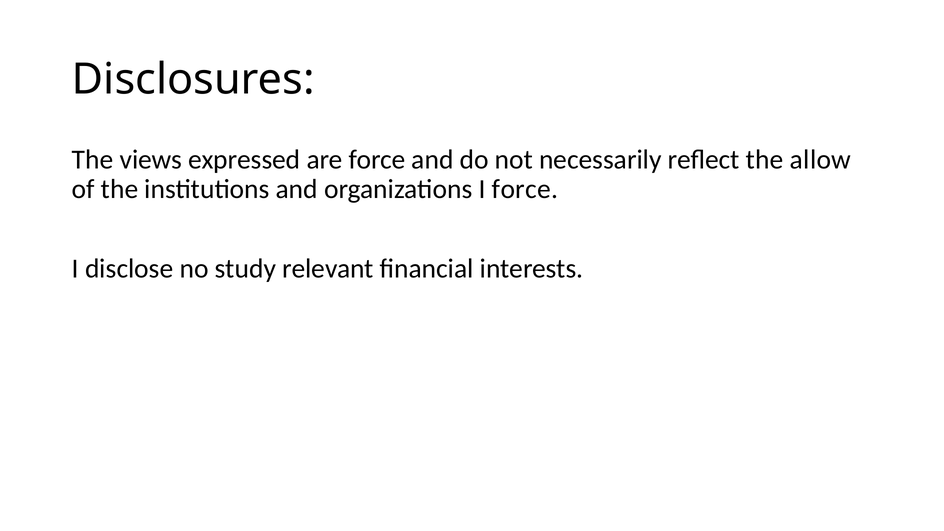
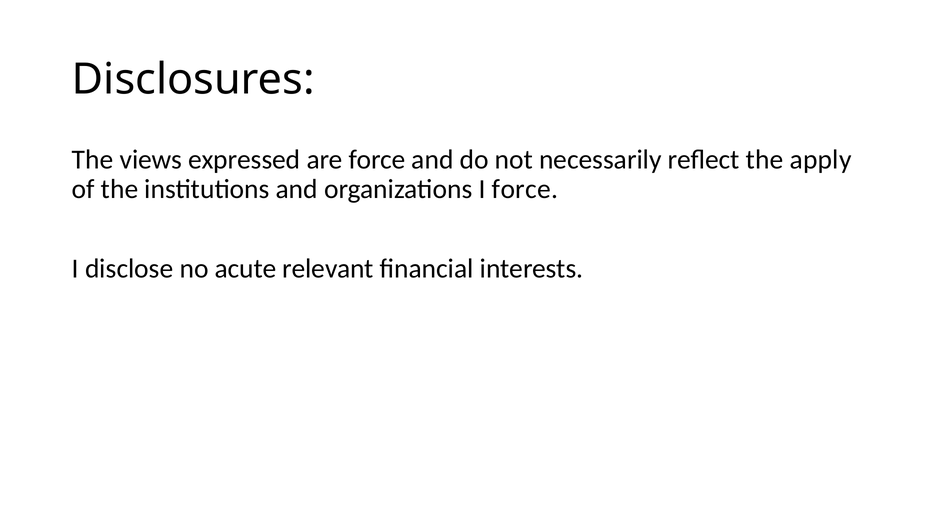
allow: allow -> apply (821, 160)
study: study -> acute (245, 269)
